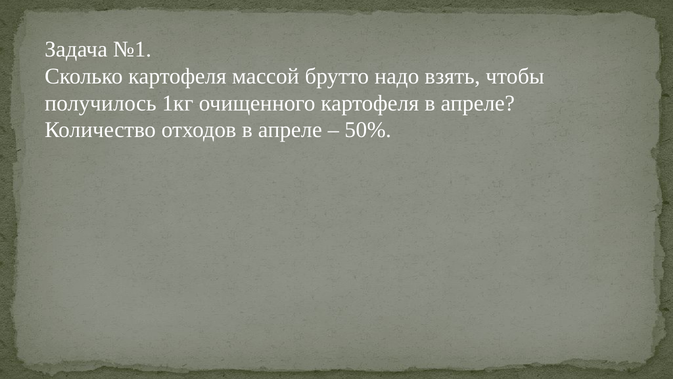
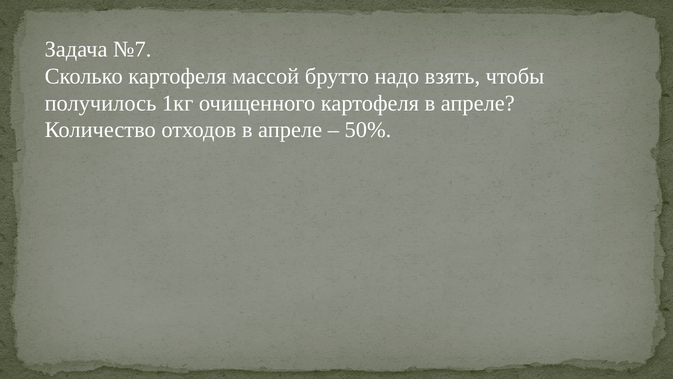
№1: №1 -> №7 (132, 49)
